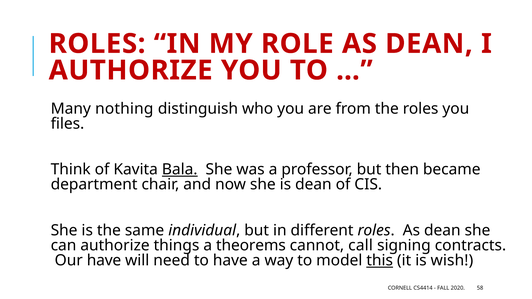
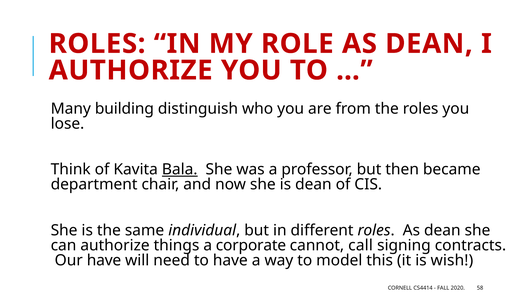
nothing: nothing -> building (124, 109)
files: files -> lose (67, 124)
theorems: theorems -> corporate (251, 246)
this underline: present -> none (380, 261)
